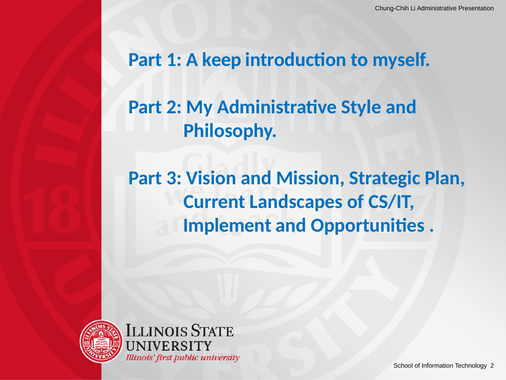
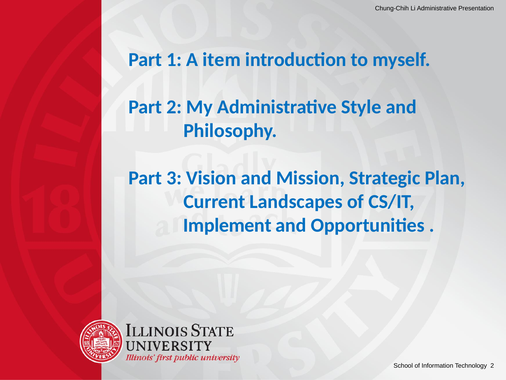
keep: keep -> item (222, 60)
